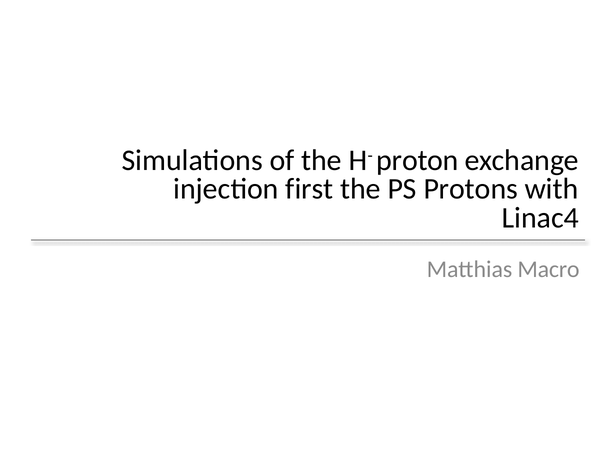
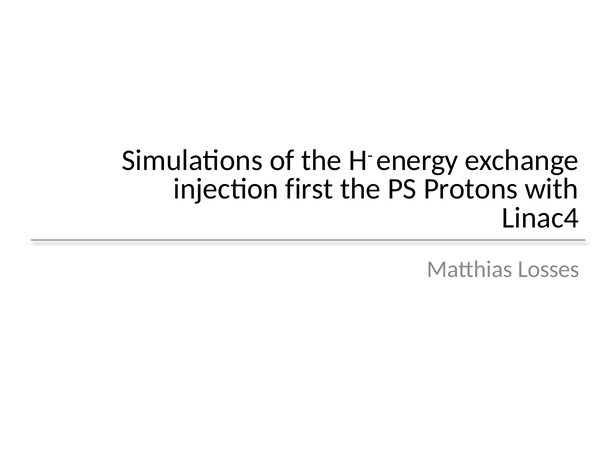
proton: proton -> energy (417, 160)
Macro: Macro -> Losses (548, 269)
